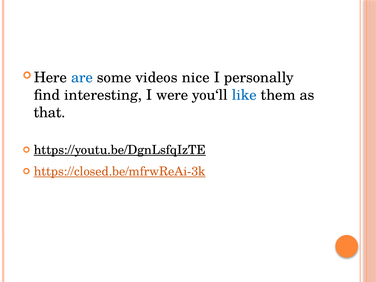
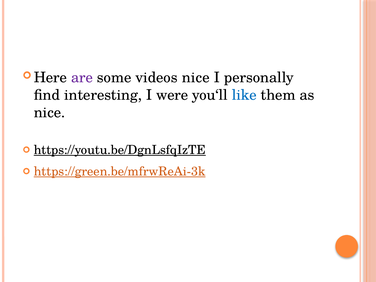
are colour: blue -> purple (82, 77)
that: that -> nice (50, 113)
https://closed.be/mfrwReAi-3k: https://closed.be/mfrwReAi-3k -> https://green.be/mfrwReAi-3k (120, 172)
